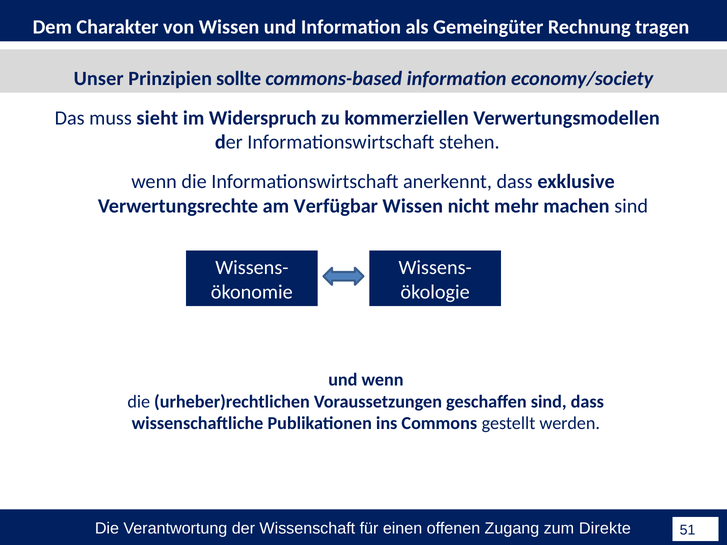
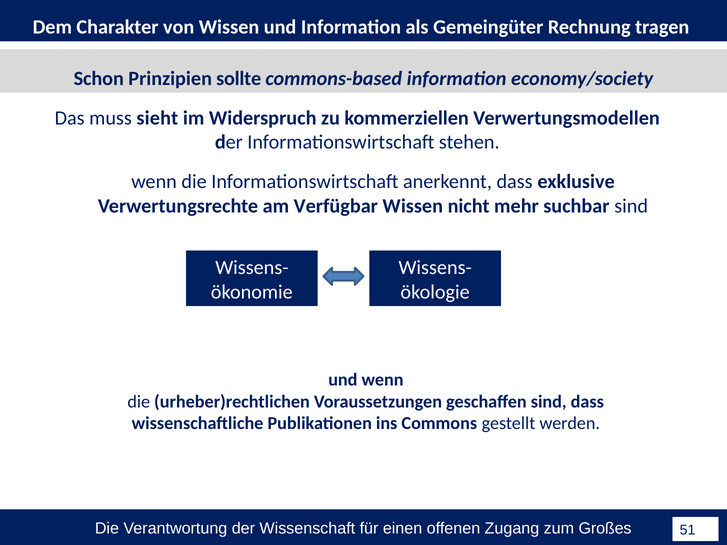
Unser: Unser -> Schon (99, 79)
machen: machen -> suchbar (576, 206)
Direkte: Direkte -> Großes (605, 528)
